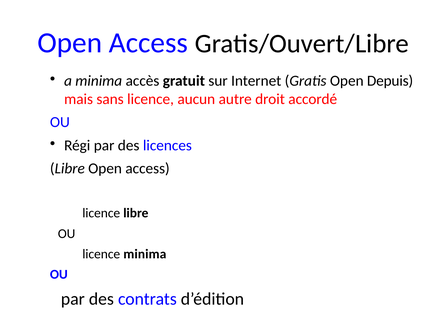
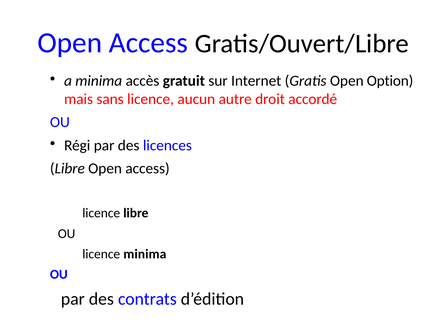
Depuis: Depuis -> Option (390, 81)
